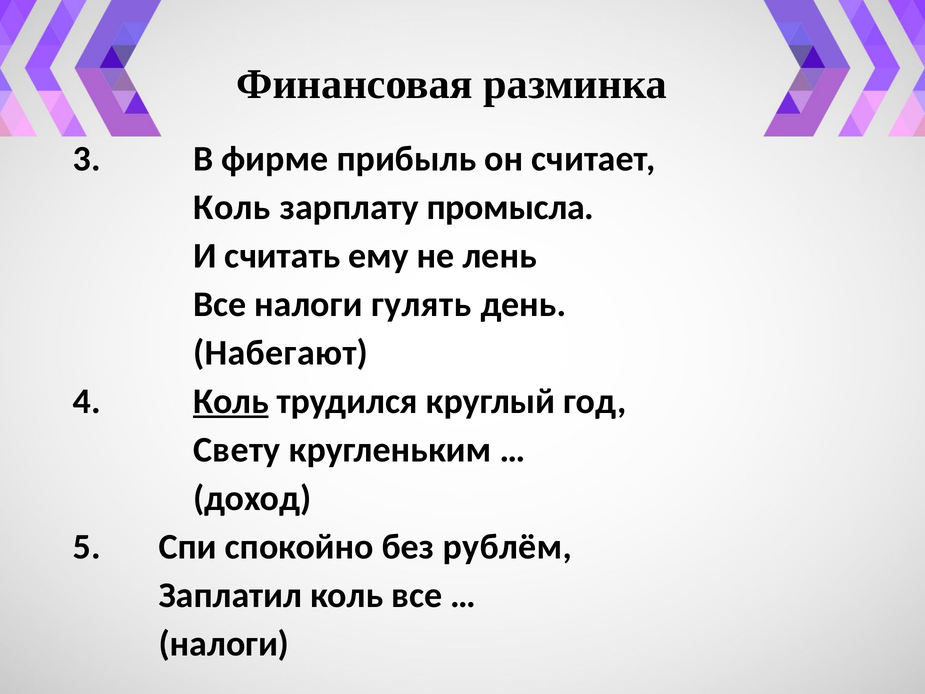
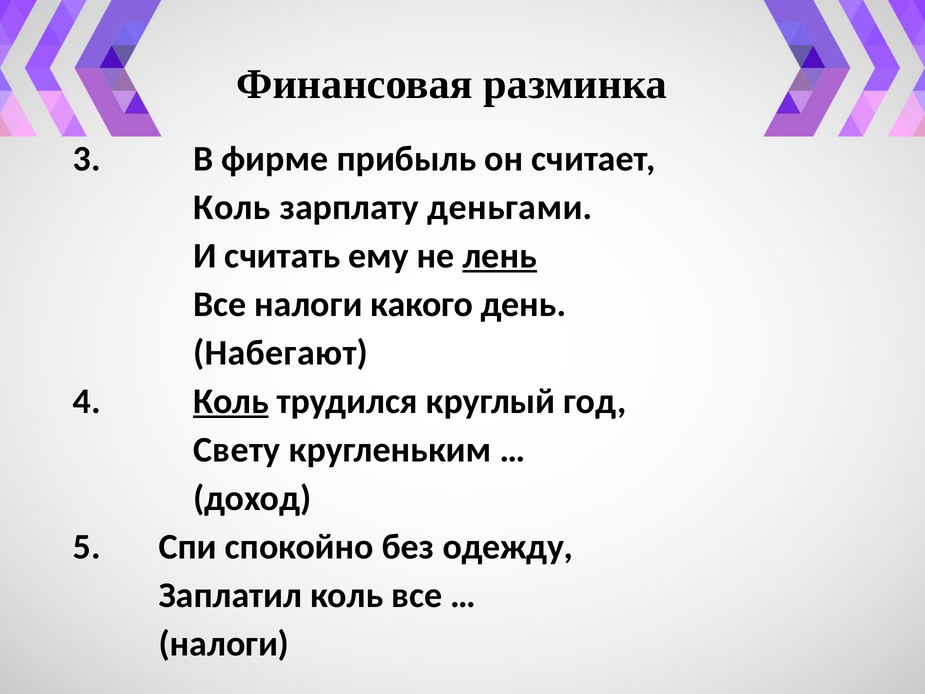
промысла: промысла -> деньгами (510, 207)
лень underline: none -> present (500, 256)
гулять: гулять -> какого (422, 304)
рублём: рублём -> одежду (508, 547)
